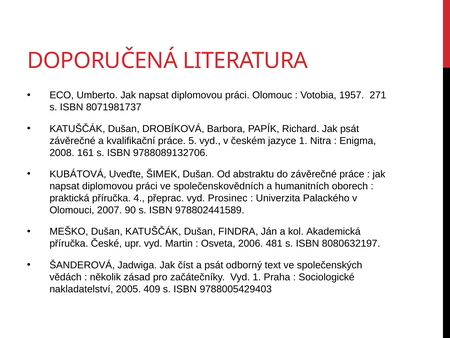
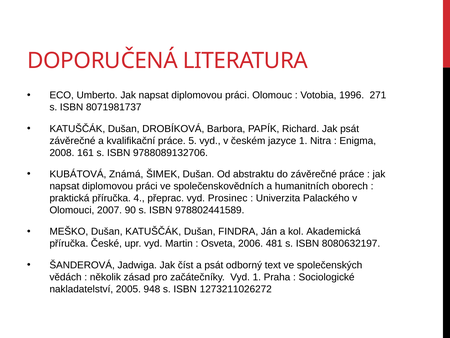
1957: 1957 -> 1996 (352, 95)
Uveďte: Uveďte -> Známá (126, 174)
409: 409 -> 948 (152, 289)
9788005429403: 9788005429403 -> 1273211026272 (236, 289)
